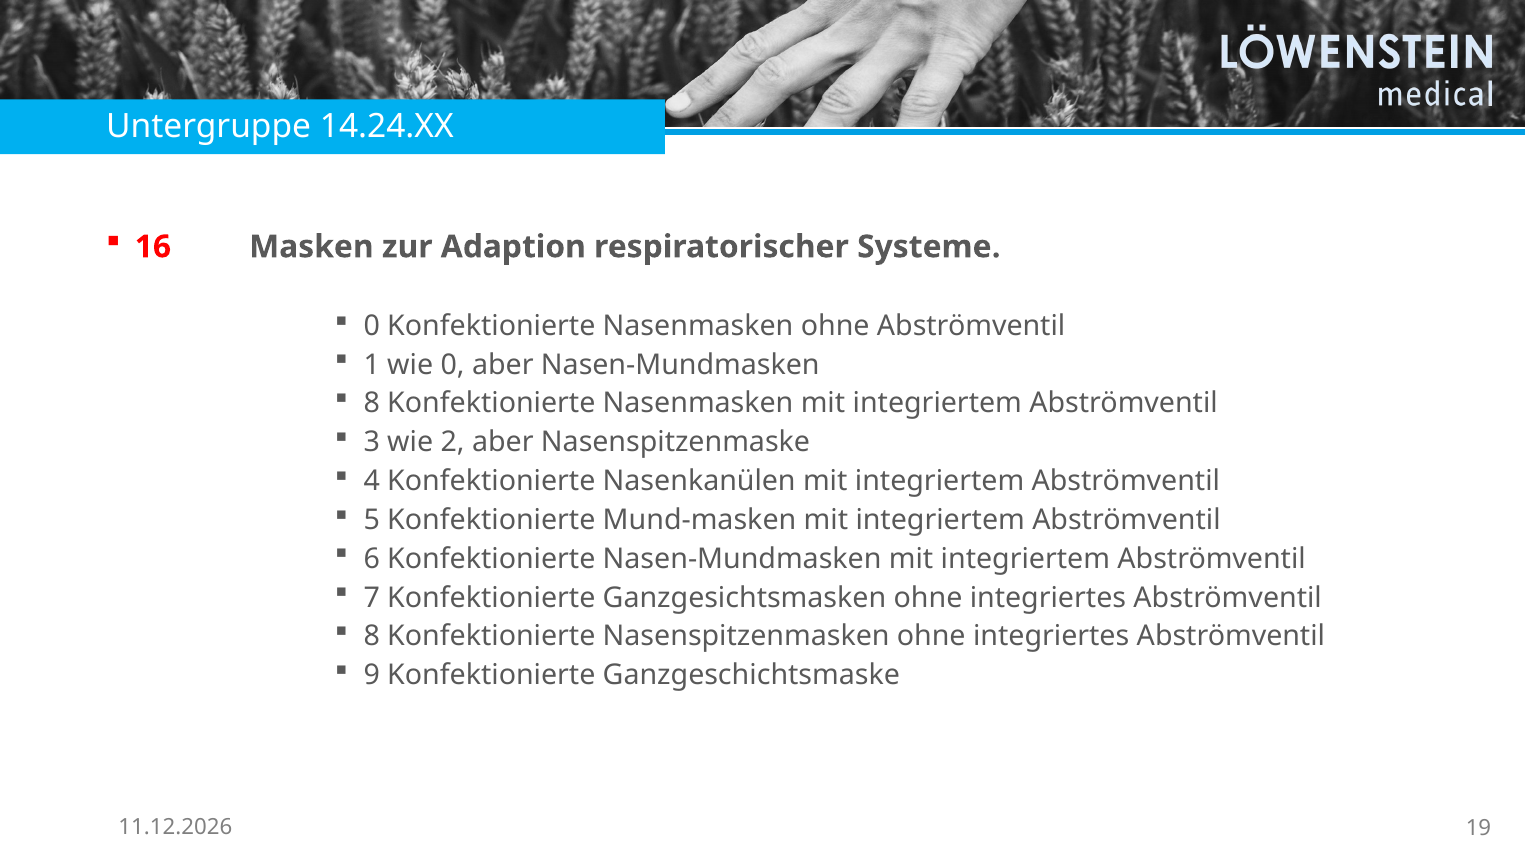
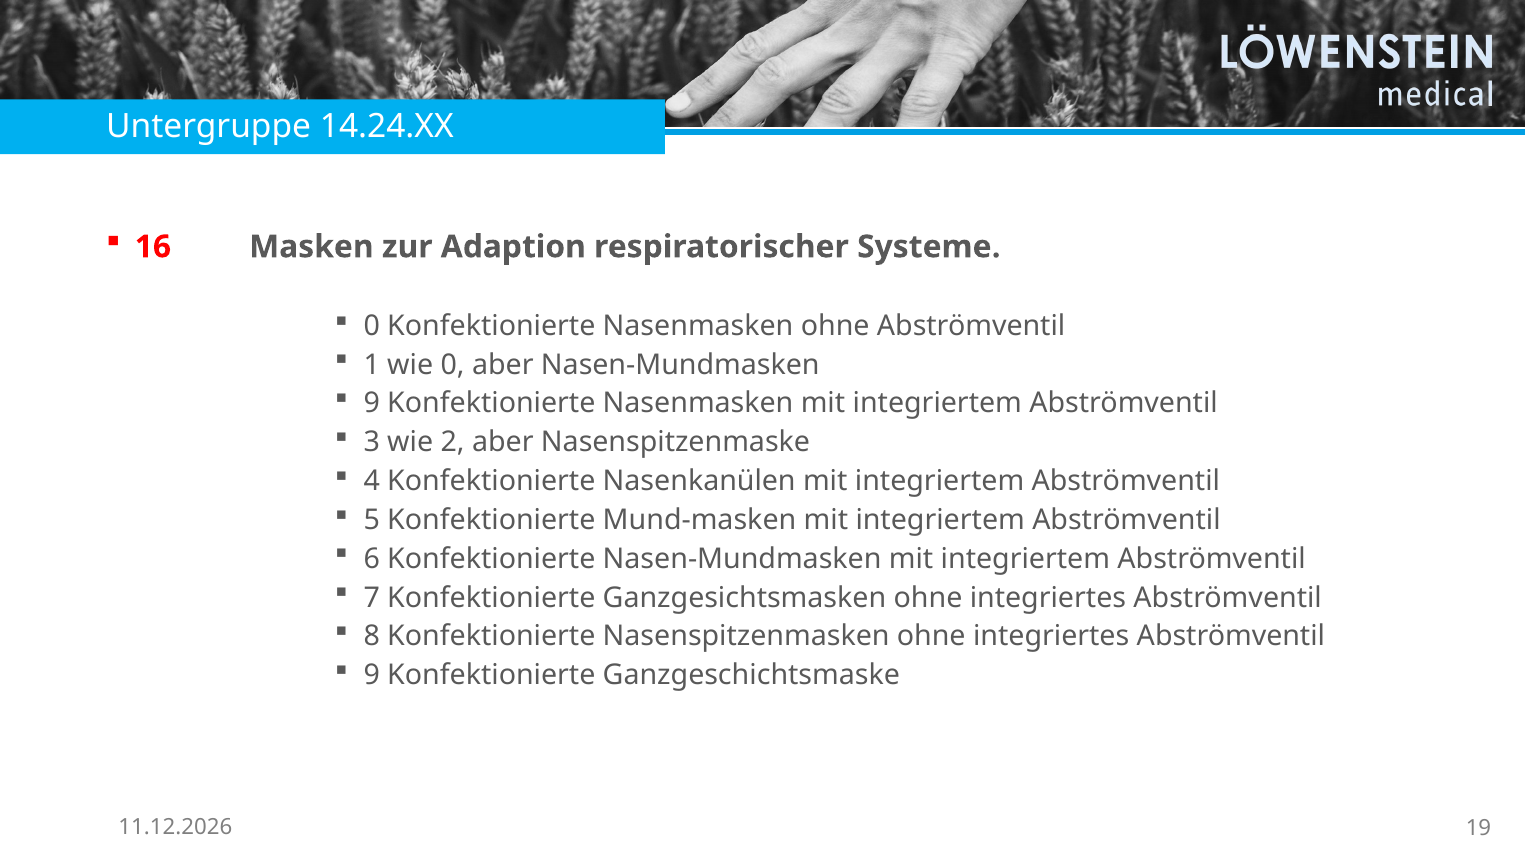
8: 8 -> 9 (372, 403)
